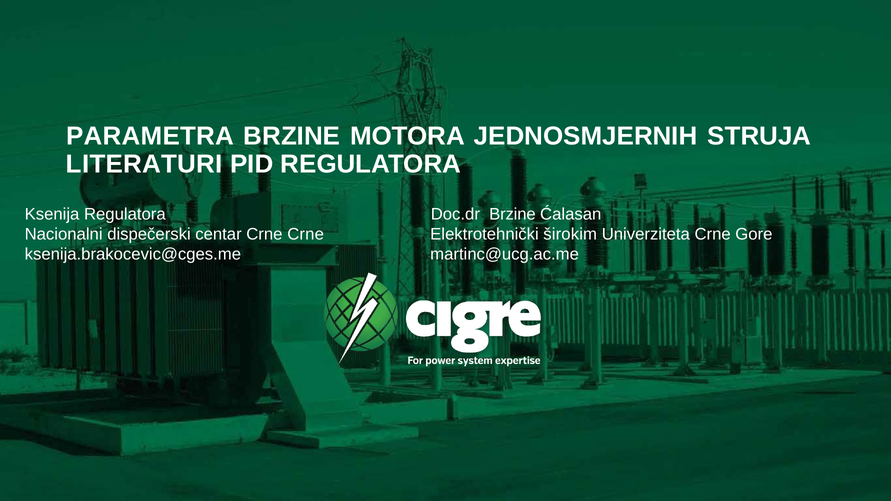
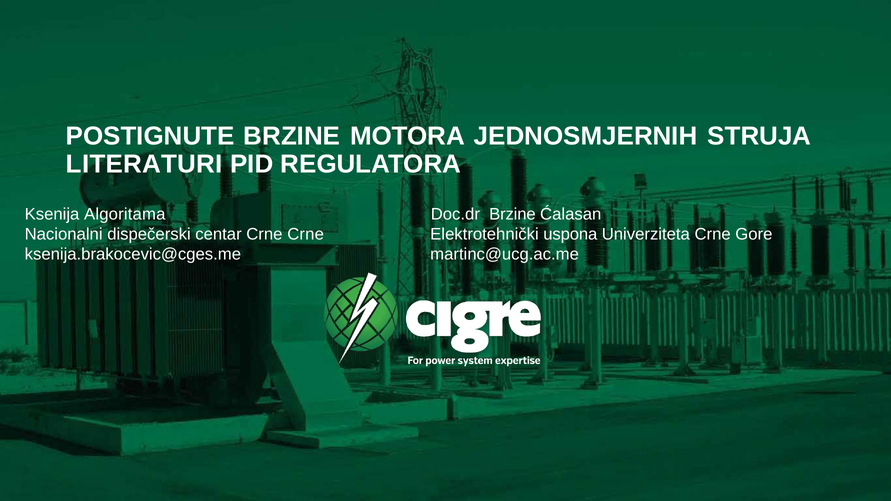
PARAMETRA: PARAMETRA -> POSTIGNUTE (150, 136)
Ksenija Regulatora: Regulatora -> Algoritama (125, 214)
širokim: širokim -> uspona (570, 234)
